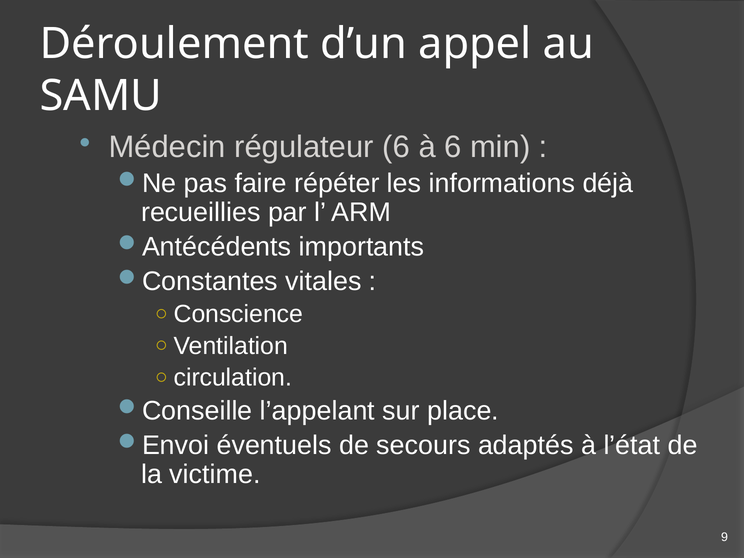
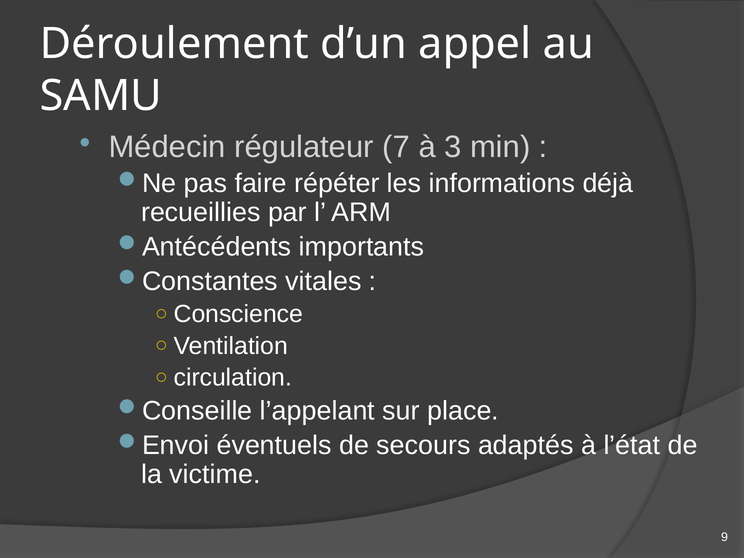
régulateur 6: 6 -> 7 (396, 147)
à 6: 6 -> 3 (453, 147)
